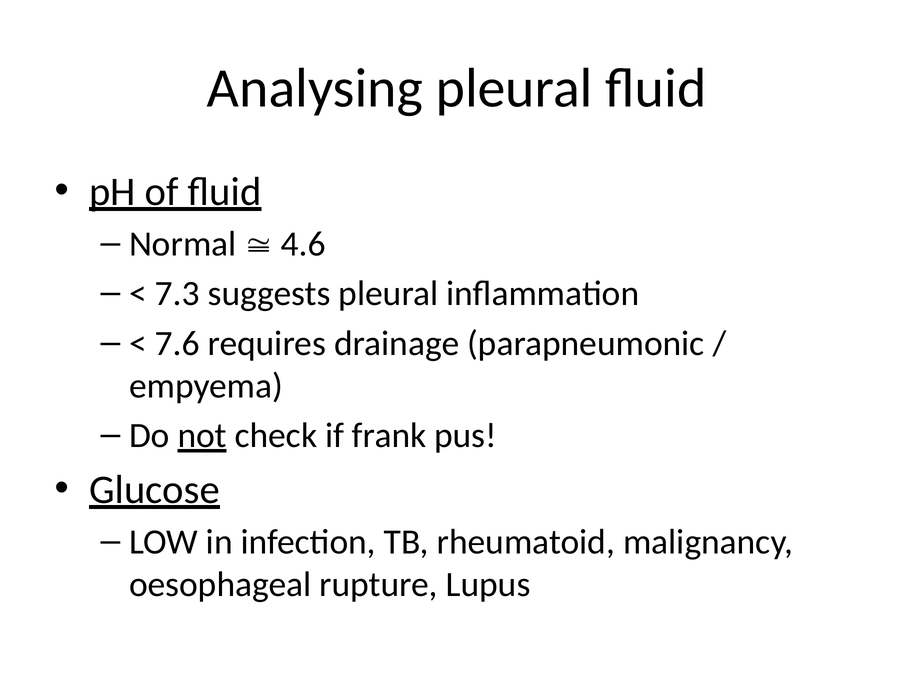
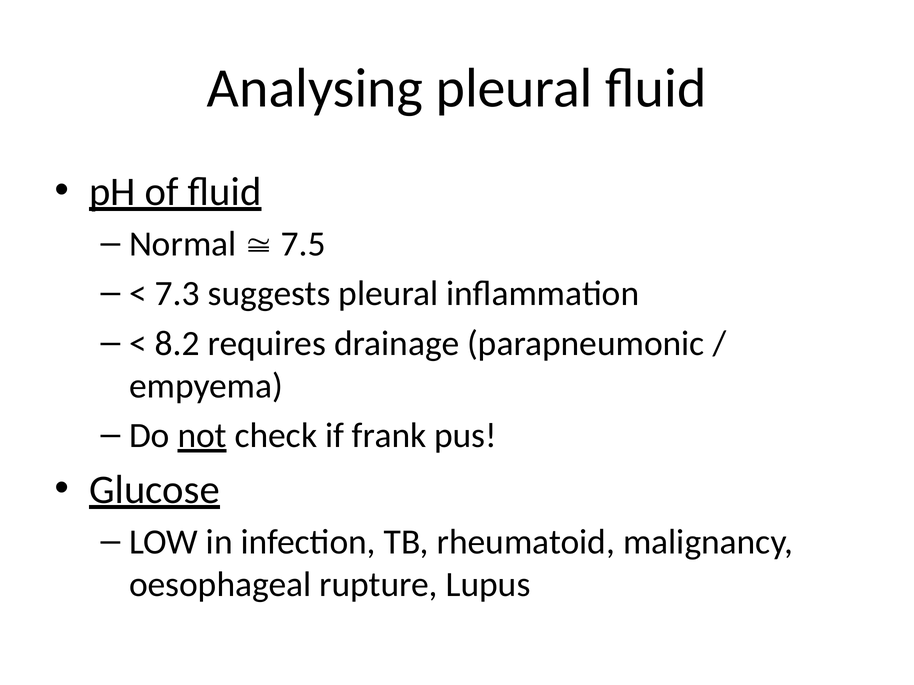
4.6: 4.6 -> 7.5 (303, 244)
7.6: 7.6 -> 8.2 (177, 344)
